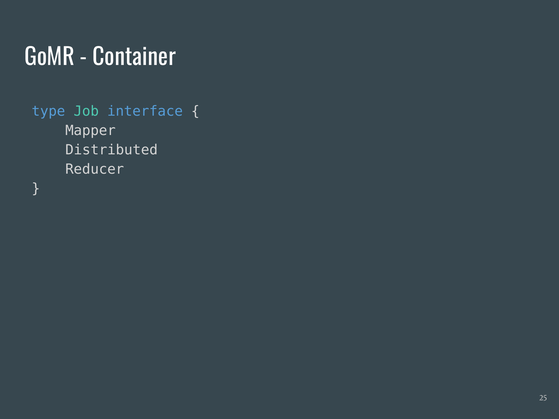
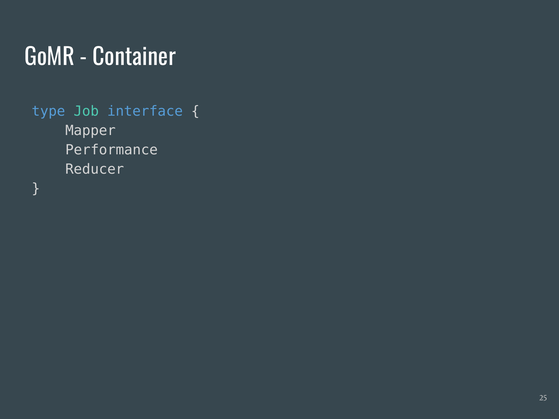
Distributed: Distributed -> Performance (112, 150)
